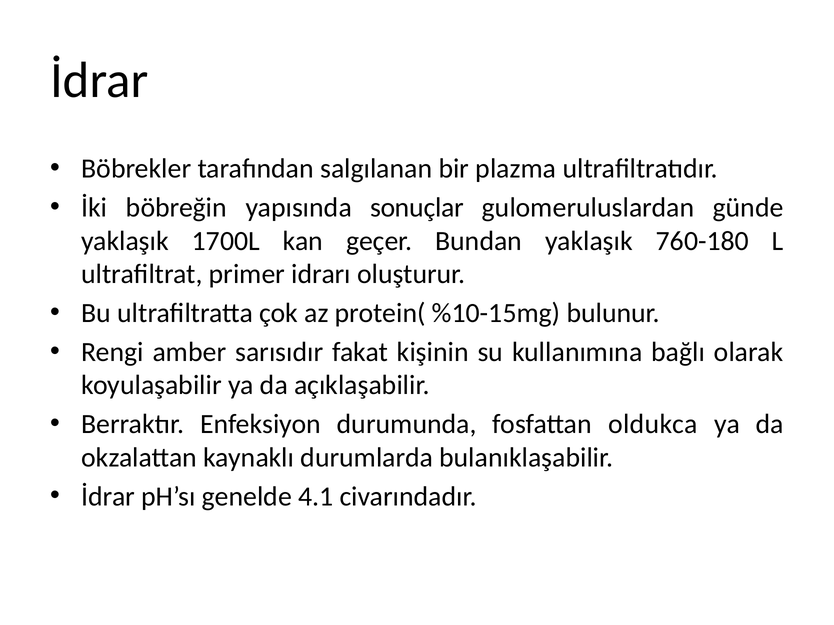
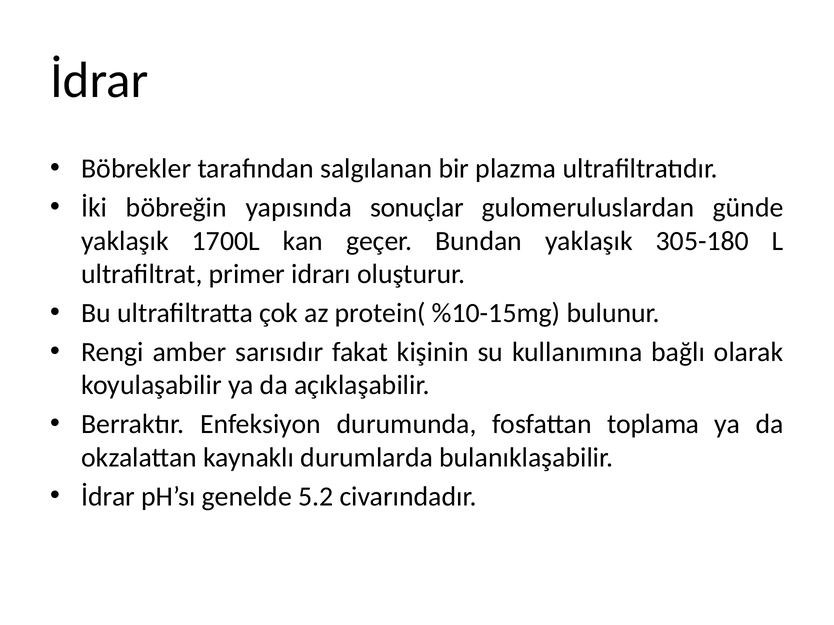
760-180: 760-180 -> 305-180 (702, 241)
oldukca: oldukca -> toplama (653, 424)
4.1: 4.1 -> 5.2 (316, 497)
